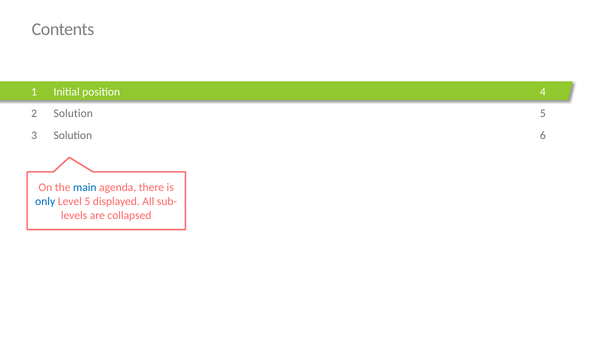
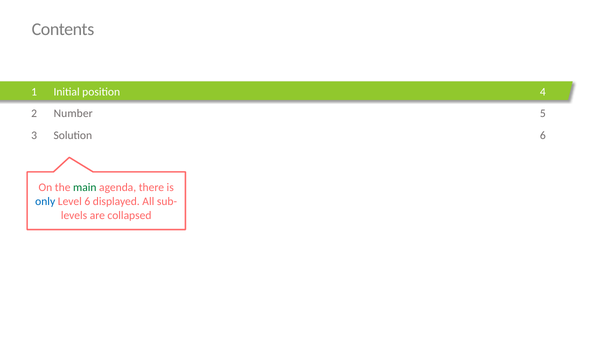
2 Solution: Solution -> Number (73, 114)
main colour: blue -> green (85, 188)
Level 5: 5 -> 6 (87, 201)
